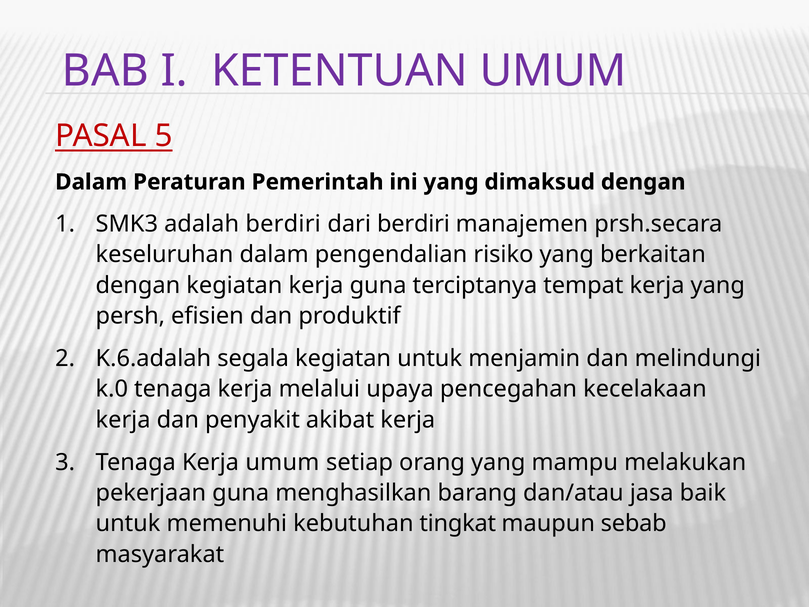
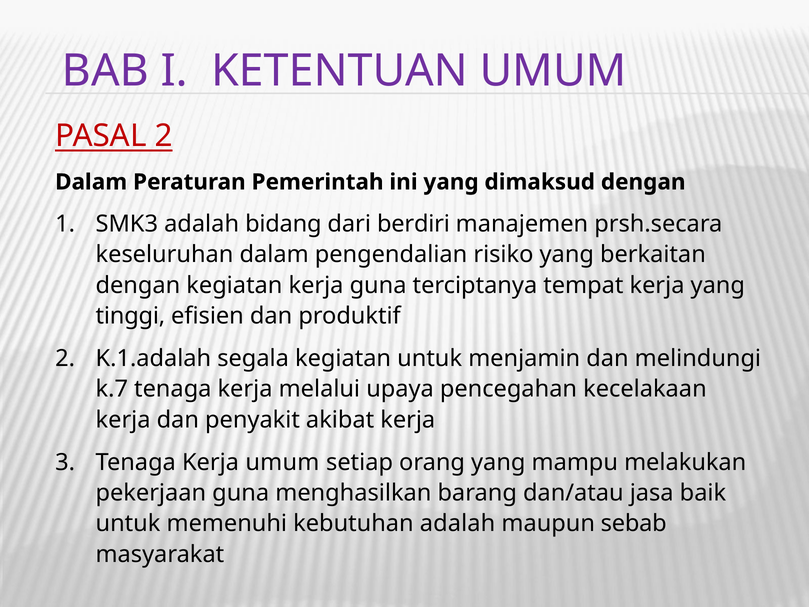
PASAL 5: 5 -> 2 (164, 136)
adalah berdiri: berdiri -> bidang (283, 224)
persh: persh -> tinggi (130, 316)
K.6.adalah: K.6.adalah -> K.1.adalah (153, 358)
k.0: k.0 -> k.7 (112, 389)
kebutuhan tingkat: tingkat -> adalah (458, 523)
